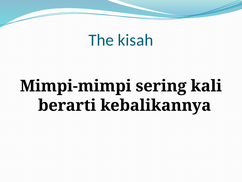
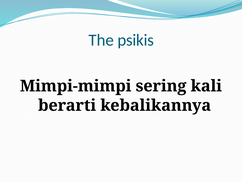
kisah: kisah -> psikis (136, 40)
